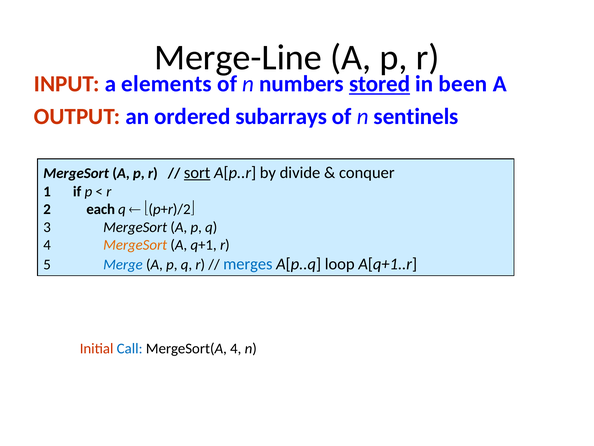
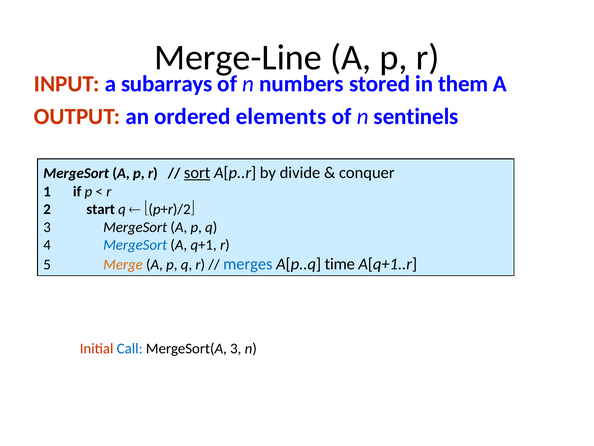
elements: elements -> subarrays (167, 84)
stored underline: present -> none (380, 84)
been: been -> them (463, 84)
subarrays: subarrays -> elements (281, 116)
each: each -> start (101, 209)
MergeSort colour: orange -> blue (135, 245)
Merge colour: blue -> orange (123, 264)
loop: loop -> time (340, 264)
MergeSort(A 4: 4 -> 3 (236, 348)
